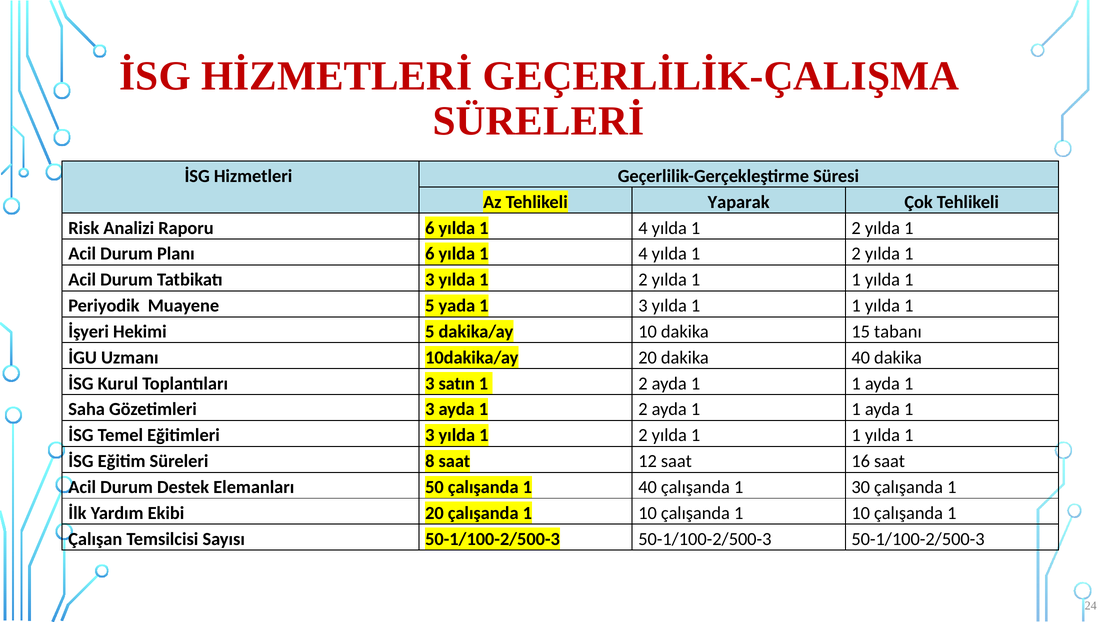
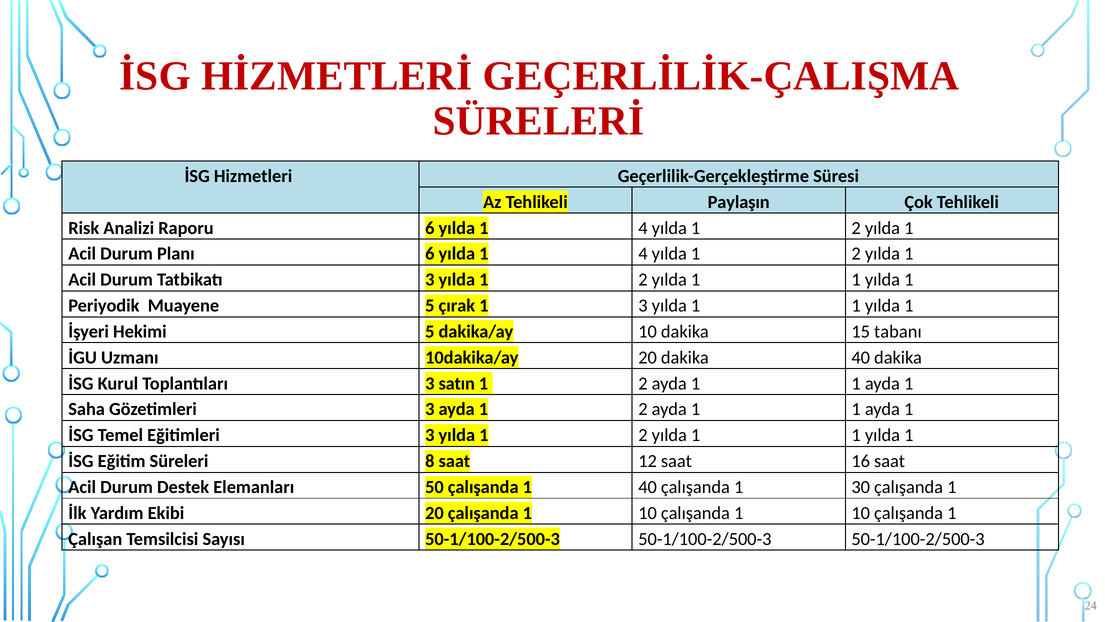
Yaparak: Yaparak -> Paylaşın (739, 202)
yada: yada -> çırak (457, 305)
